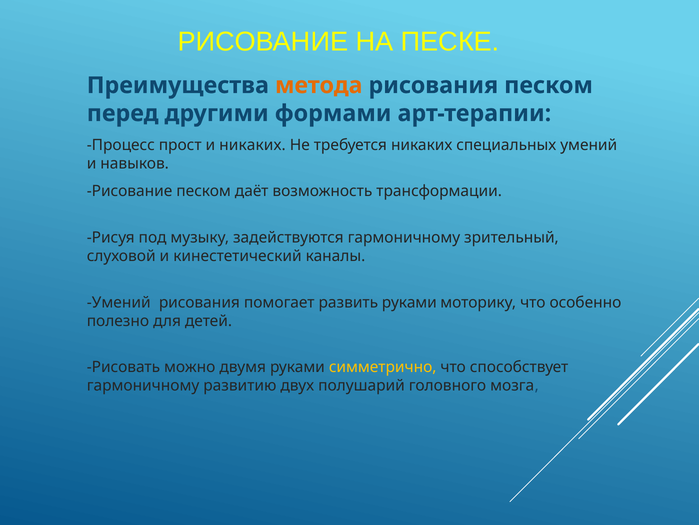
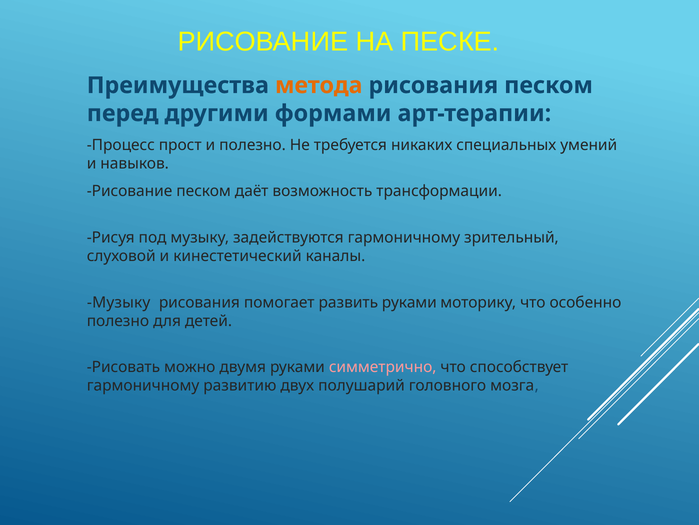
и никаких: никаких -> полезно (253, 145)
Умений: Умений -> Музыку (119, 302)
симметрично colour: yellow -> pink (383, 367)
